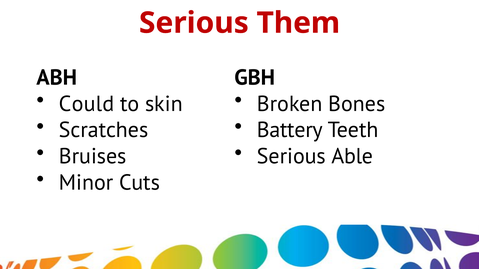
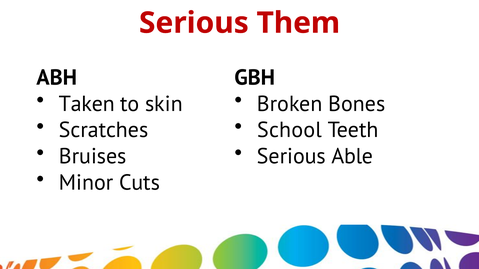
Could: Could -> Taken (87, 104)
Battery: Battery -> School (290, 130)
